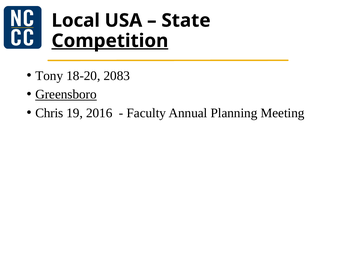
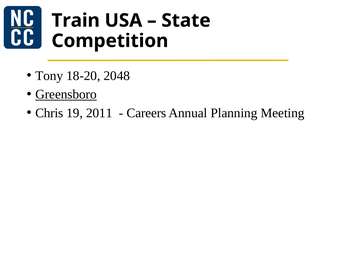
Local: Local -> Train (76, 21)
Competition underline: present -> none (110, 41)
2083: 2083 -> 2048 (117, 76)
2016: 2016 -> 2011 (99, 113)
Faculty: Faculty -> Careers (146, 113)
